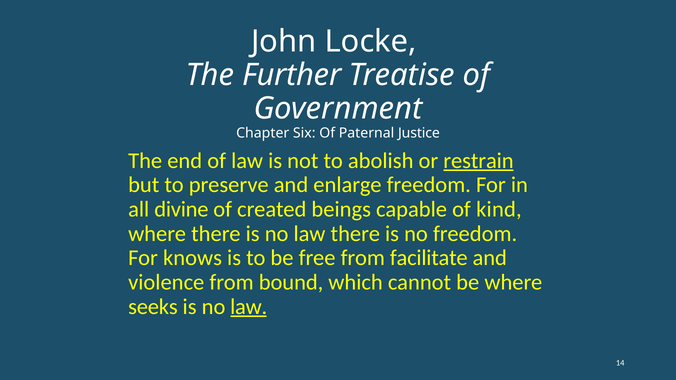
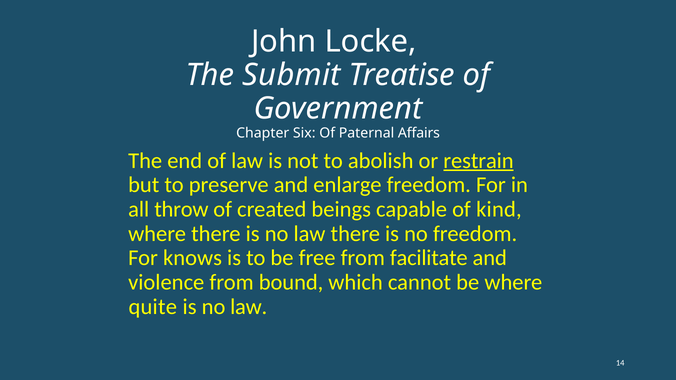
Further: Further -> Submit (292, 75)
Justice: Justice -> Affairs (419, 133)
divine: divine -> throw (181, 209)
seeks: seeks -> quite (153, 307)
law underline: present -> none (249, 307)
